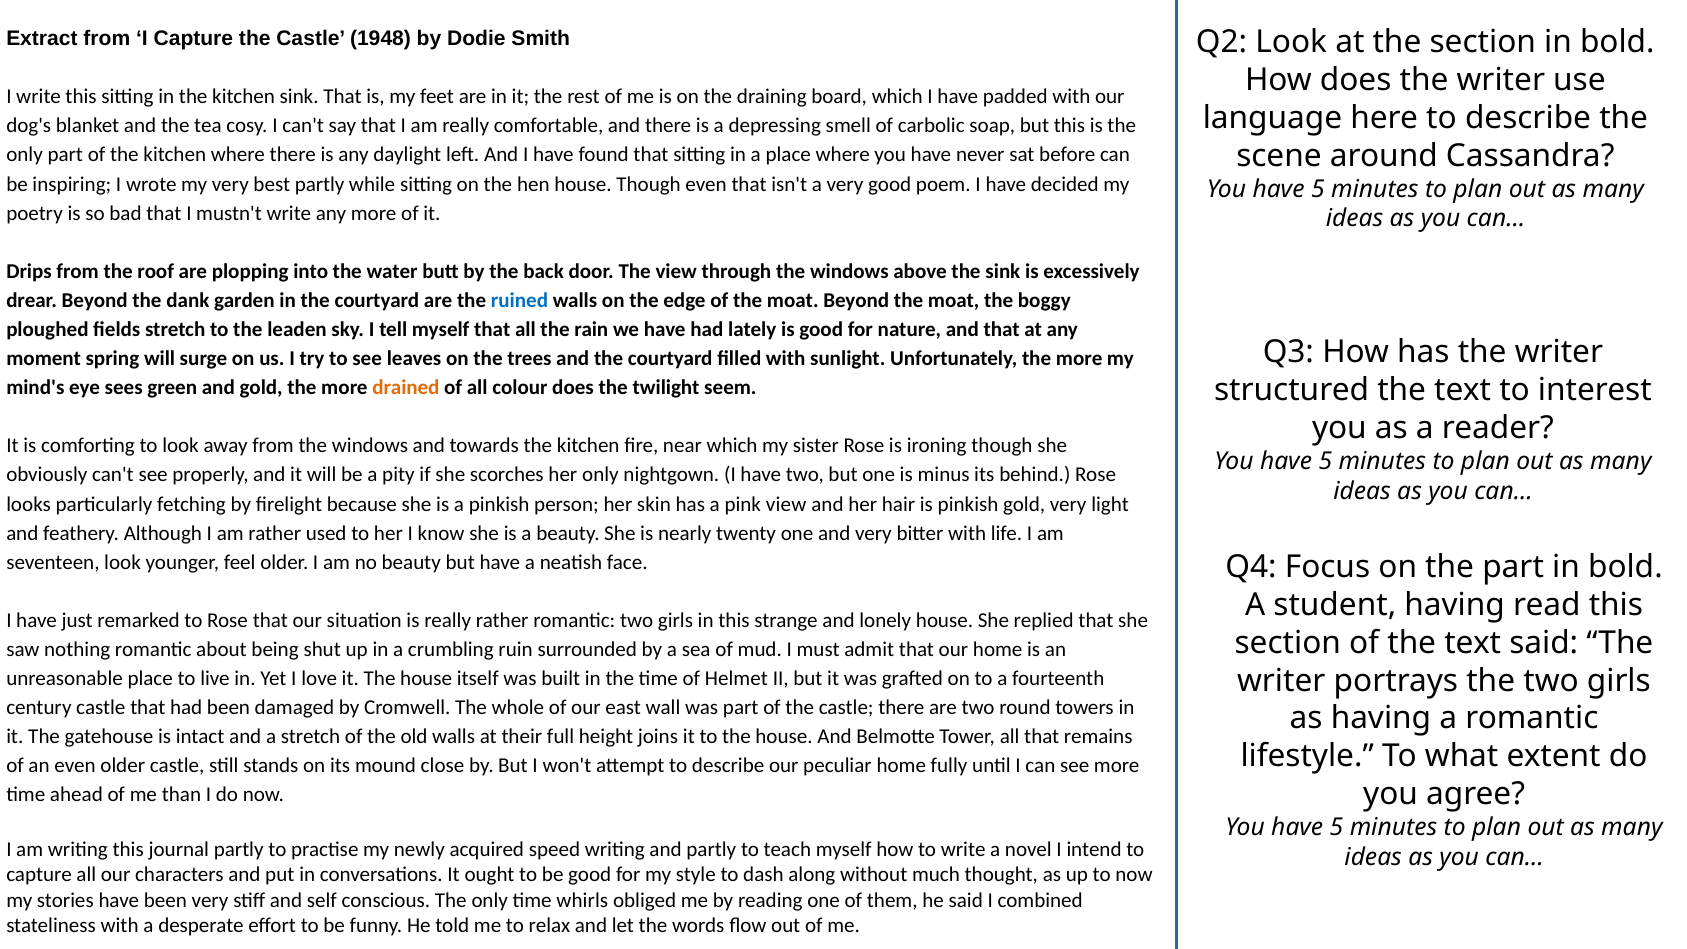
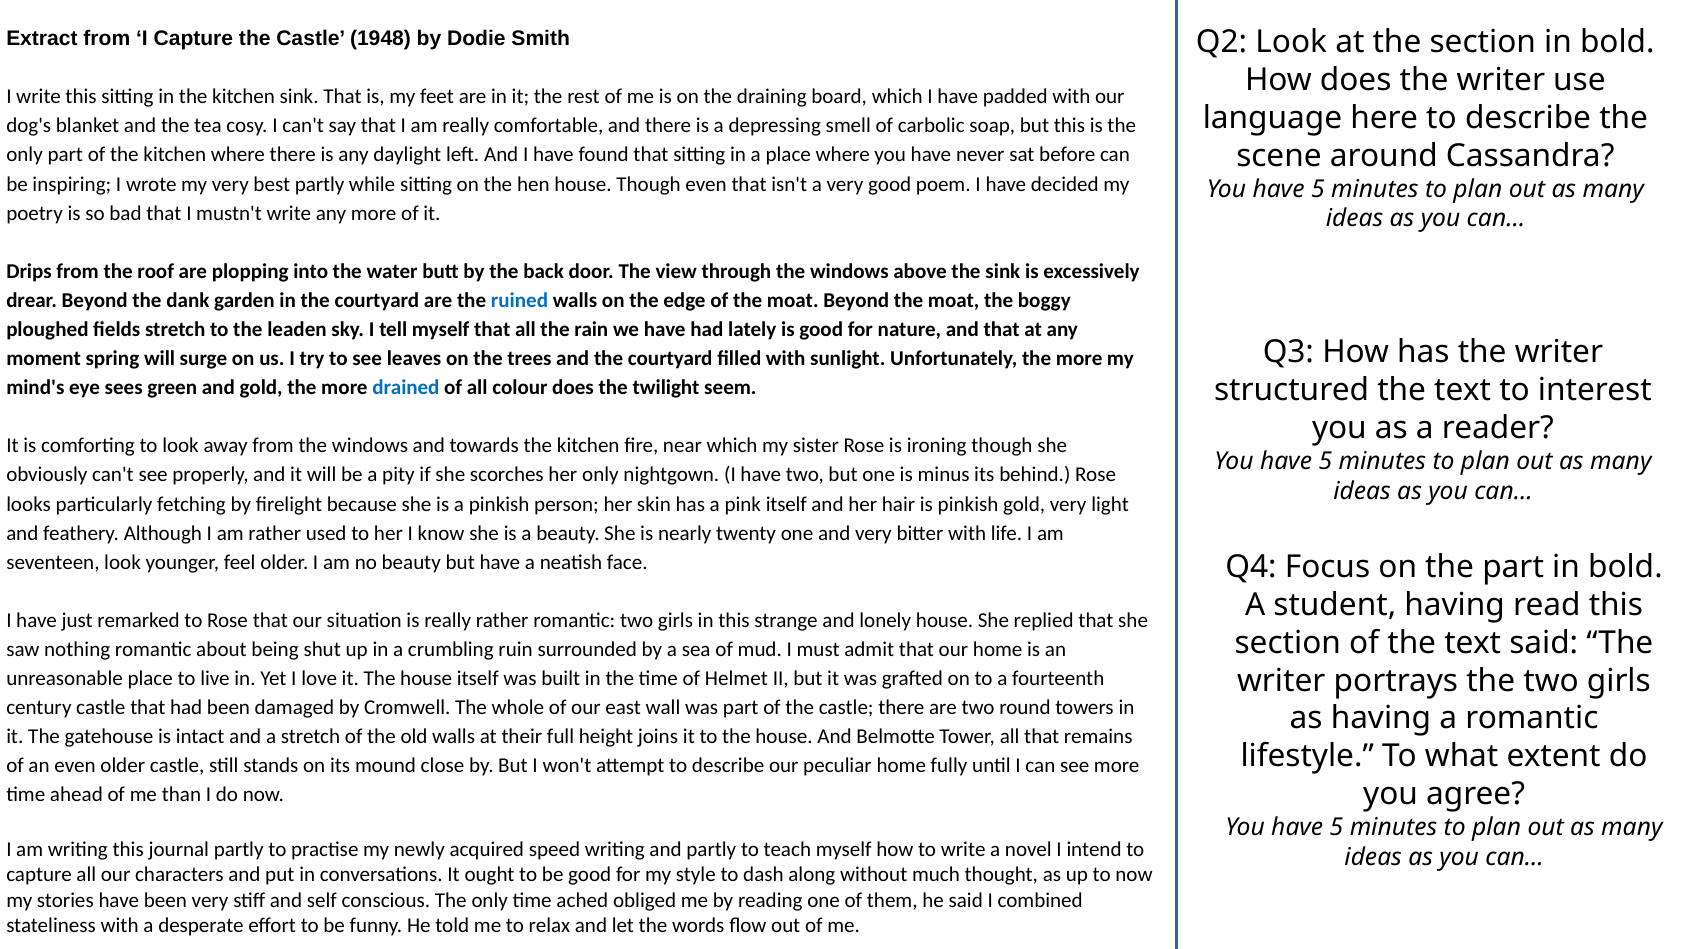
drained colour: orange -> blue (406, 388)
pink view: view -> itself (786, 504)
whirls: whirls -> ached (582, 900)
